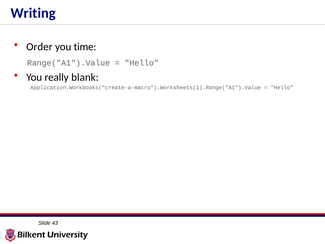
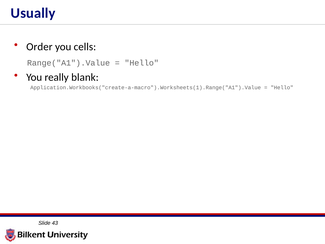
Writing: Writing -> Usually (33, 13)
time: time -> cells (85, 47)
